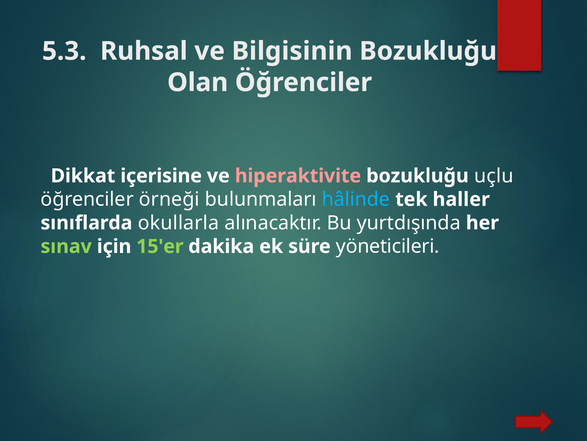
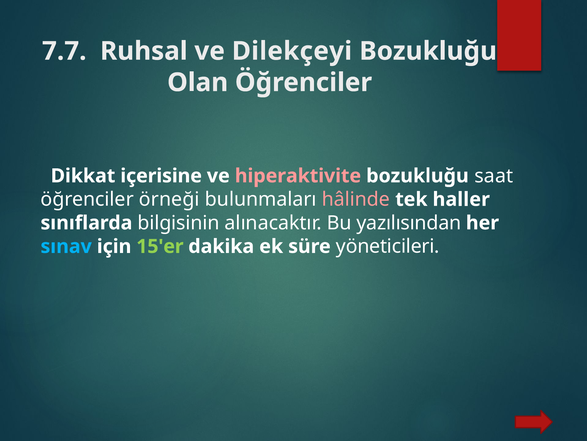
5.3: 5.3 -> 7.7 (64, 51)
Bilgisinin: Bilgisinin -> Dilekçeyi (292, 51)
uçlu: uçlu -> saat (494, 176)
hâlinde colour: light blue -> pink (356, 199)
okullarla: okullarla -> bilgisinin (179, 223)
yurtdışında: yurtdışında -> yazılısından (409, 223)
sınav colour: light green -> light blue (66, 246)
